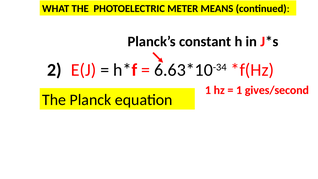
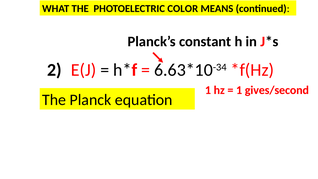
METER: METER -> COLOR (183, 9)
